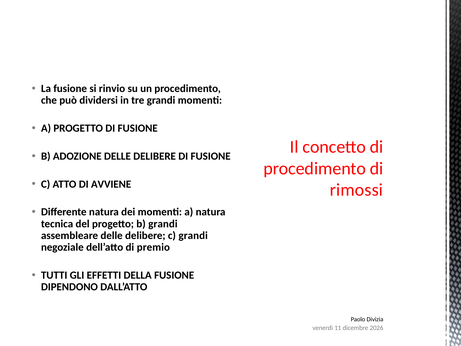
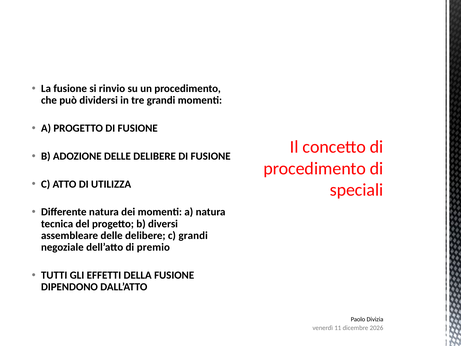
AVVIENE: AVVIENE -> UTILIZZA (111, 184)
rimossi: rimossi -> speciali (357, 190)
b grandi: grandi -> diversi (163, 224)
